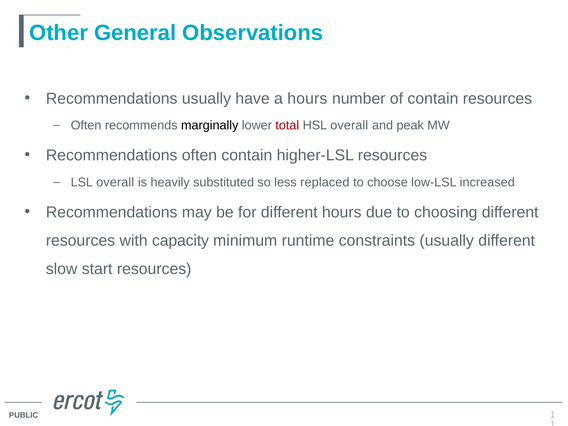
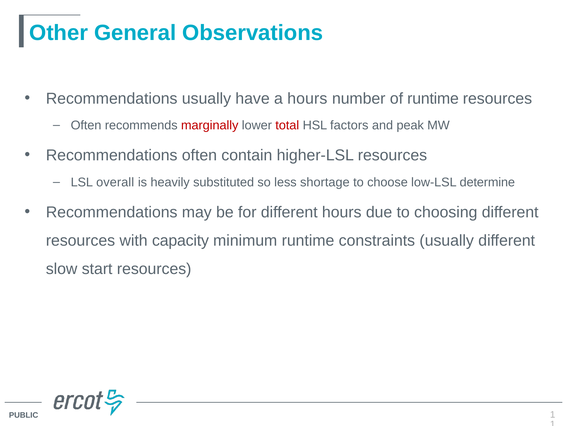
of contain: contain -> runtime (433, 99)
marginally colour: black -> red (210, 125)
HSL overall: overall -> factors (349, 125)
replaced: replaced -> shortage (325, 182)
increased: increased -> determine (487, 182)
